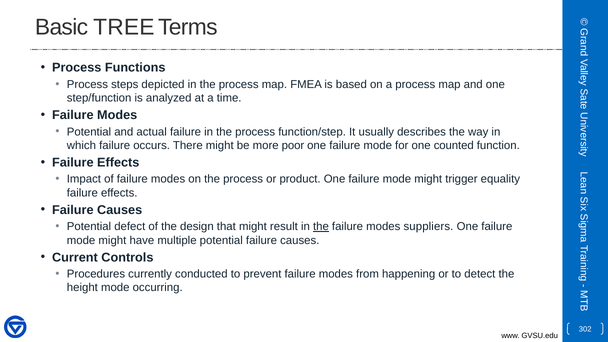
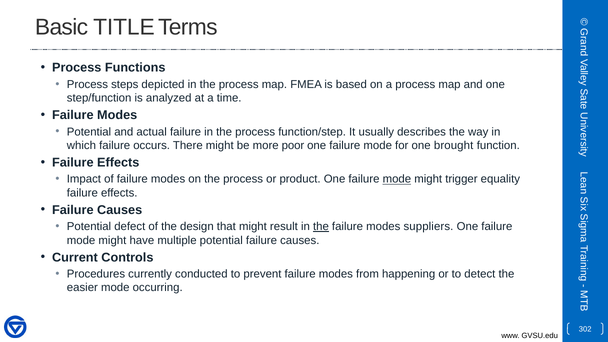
TREE: TREE -> TITLE (124, 27)
counted: counted -> brought (454, 145)
mode underline: none -> present (397, 179)
height: height -> easier (82, 288)
